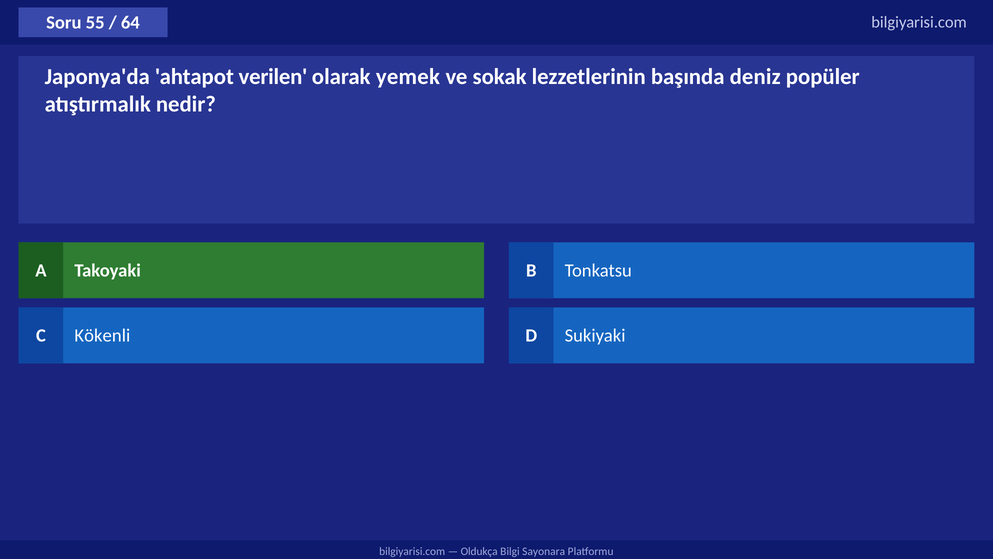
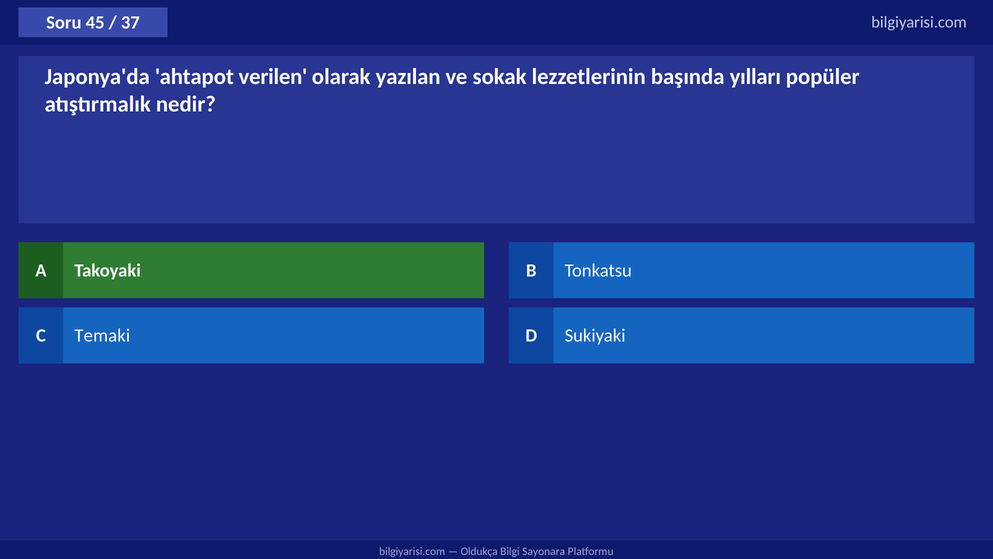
55: 55 -> 45 (95, 23)
64: 64 -> 37 (130, 23)
yemek: yemek -> yazılan (408, 76)
deniz: deniz -> yılları (755, 76)
Kökenli: Kökenli -> Temaki (102, 335)
